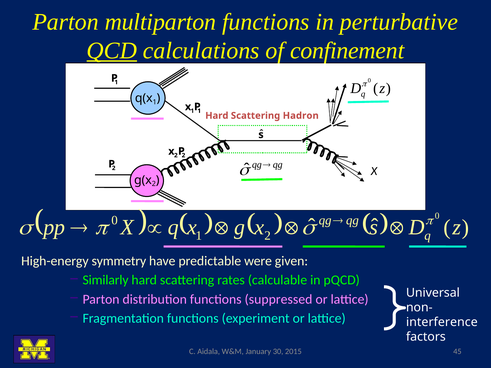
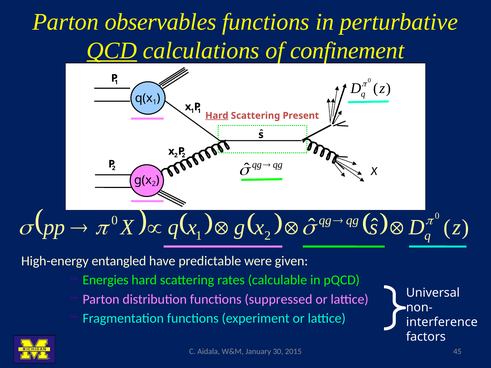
multiparton: multiparton -> observables (160, 22)
Hard underline: none -> present (217, 116)
Hadron: Hadron -> Present (301, 116)
symmetry: symmetry -> entangled (119, 261)
Similarly: Similarly -> Energies (106, 280)
